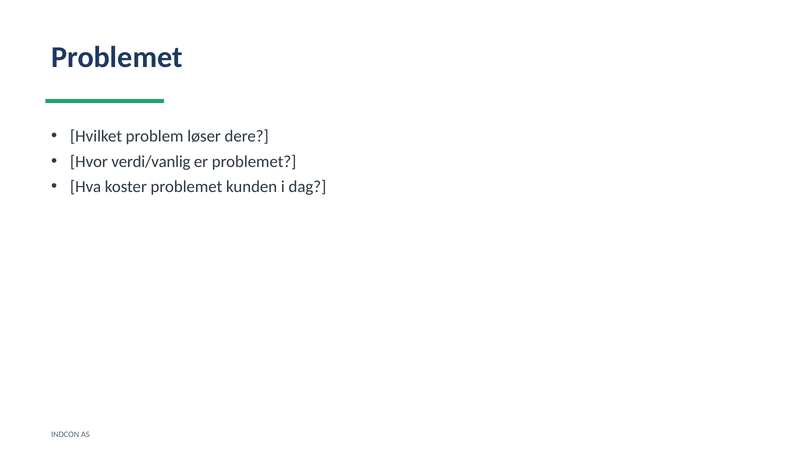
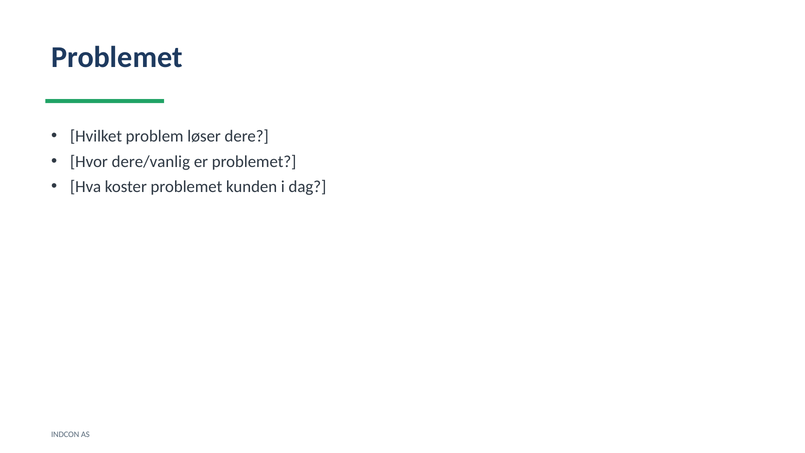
verdi/vanlig: verdi/vanlig -> dere/vanlig (151, 162)
